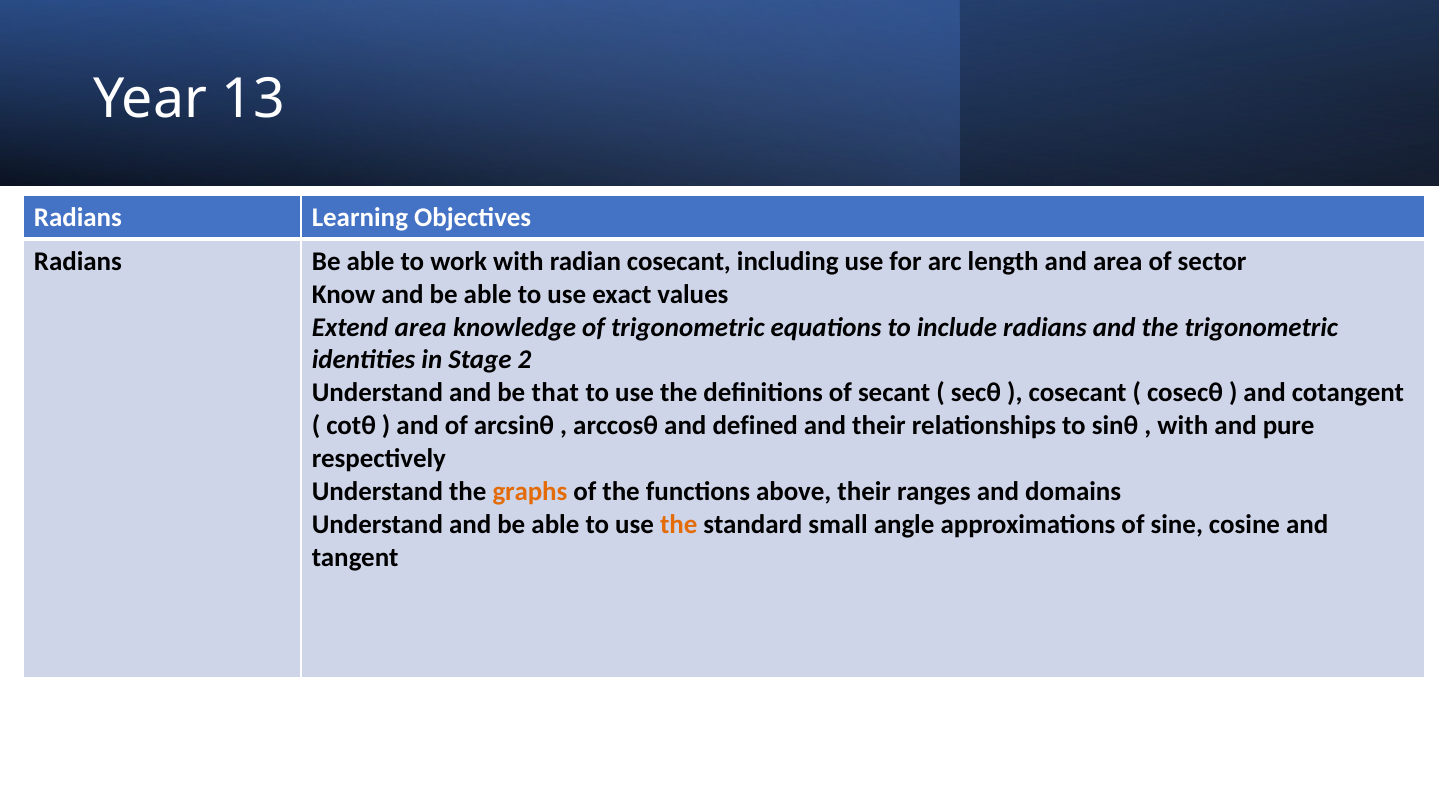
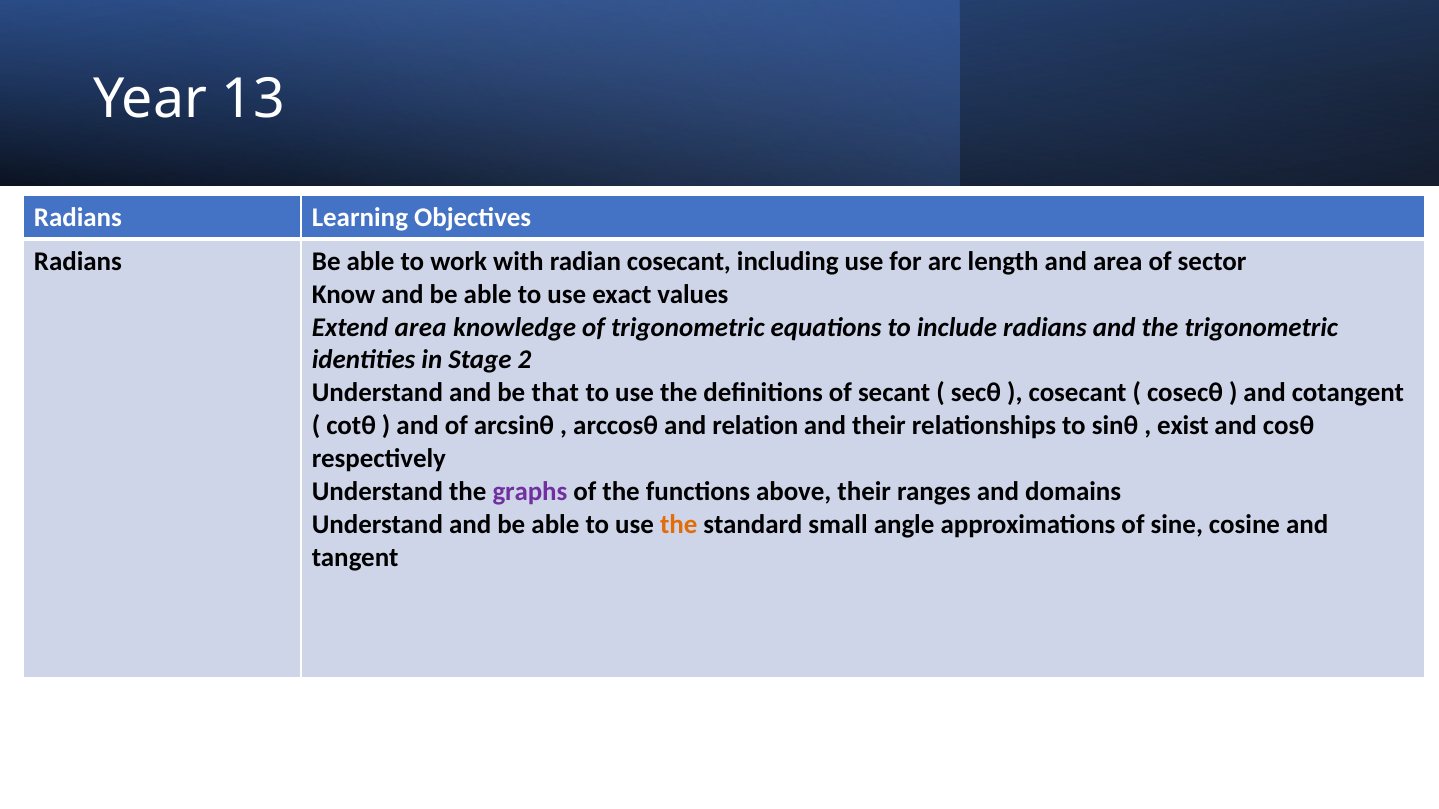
defined: defined -> relation (755, 426)
with: with -> exist (1183, 426)
pure: pure -> cosθ (1288, 426)
graphs colour: orange -> purple (530, 492)
